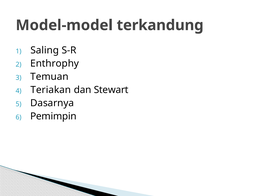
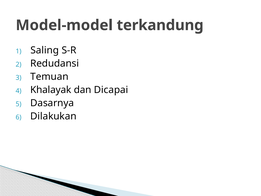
Enthrophy: Enthrophy -> Redudansi (55, 63)
Teriakan: Teriakan -> Khalayak (51, 90)
Stewart: Stewart -> Dicapai (111, 90)
Pemimpin: Pemimpin -> Dilakukan (53, 116)
